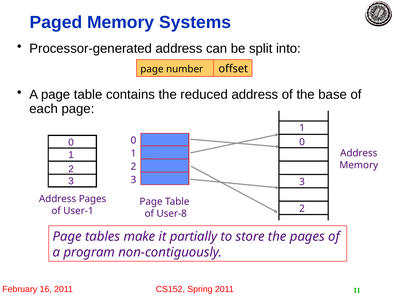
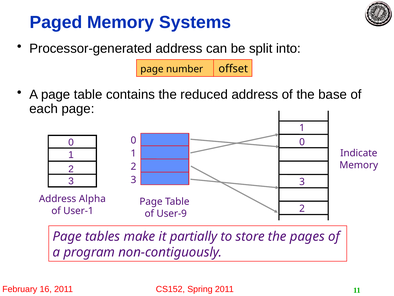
Address: Address -> Indicate (359, 153)
Address Pages: Pages -> Alpha (92, 199)
User-8: User-8 -> User-9 (172, 213)
